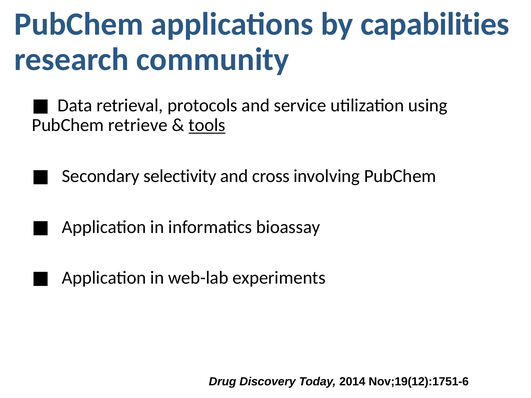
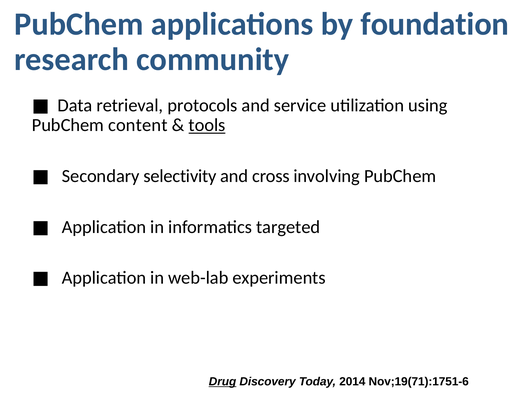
capabilities: capabilities -> foundation (435, 24)
retrieve: retrieve -> content (138, 125)
bioassay: bioassay -> targeted (288, 227)
Drug underline: none -> present (223, 382)
Nov;19(12):1751-6: Nov;19(12):1751-6 -> Nov;19(71):1751-6 (419, 382)
